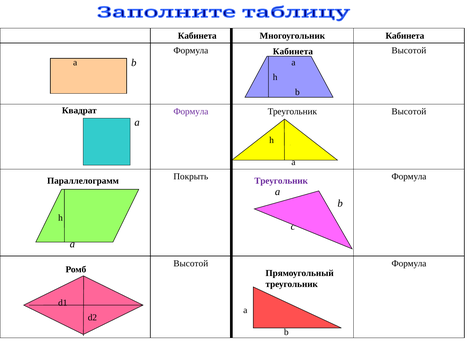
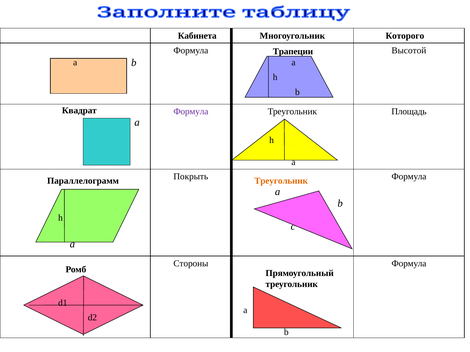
Кабинета: Кабинета -> Которого (405, 36)
Кабинета: Кабинета -> Трапеции (293, 51)
Треугольник Высотой: Высотой -> Площадь (409, 112)
Треугольник colour: purple -> orange (281, 181)
Высотой: Высотой -> Стороны (191, 264)
